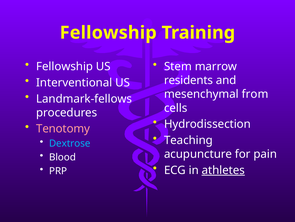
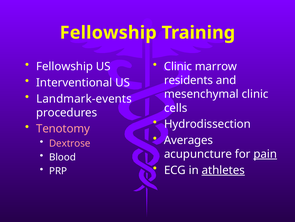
Stem: Stem -> Clinic (178, 66)
mesenchymal from: from -> clinic (255, 94)
Landmark-fellows: Landmark-fellows -> Landmark-events (84, 98)
Teaching: Teaching -> Averages (188, 140)
Dextrose colour: light blue -> pink (70, 143)
pain underline: none -> present (265, 154)
